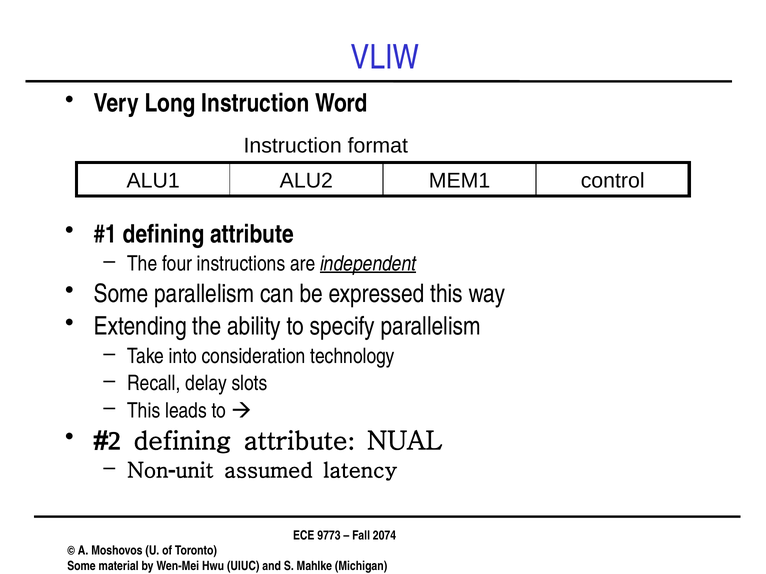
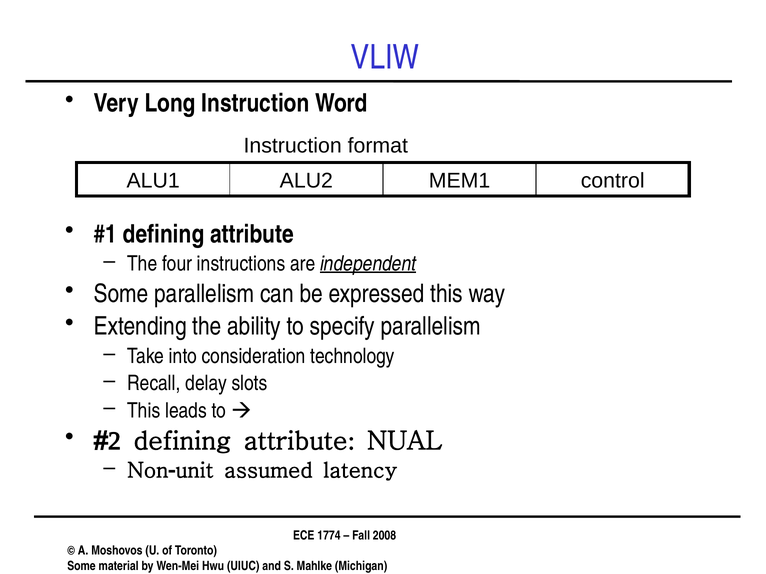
9773: 9773 -> 1774 (329, 536)
2074: 2074 -> 2008 (384, 536)
